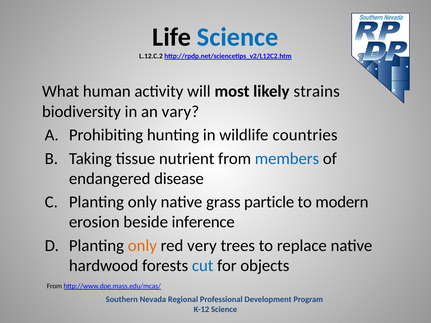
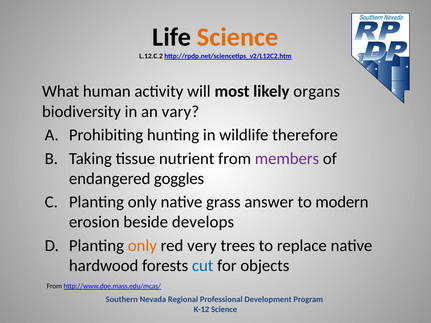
Science colour: blue -> orange (238, 37)
strains: strains -> organs (317, 91)
countries: countries -> therefore (305, 135)
members colour: blue -> purple (287, 159)
disease: disease -> goggles (179, 179)
particle: particle -> answer (269, 202)
inference: inference -> develops (203, 222)
